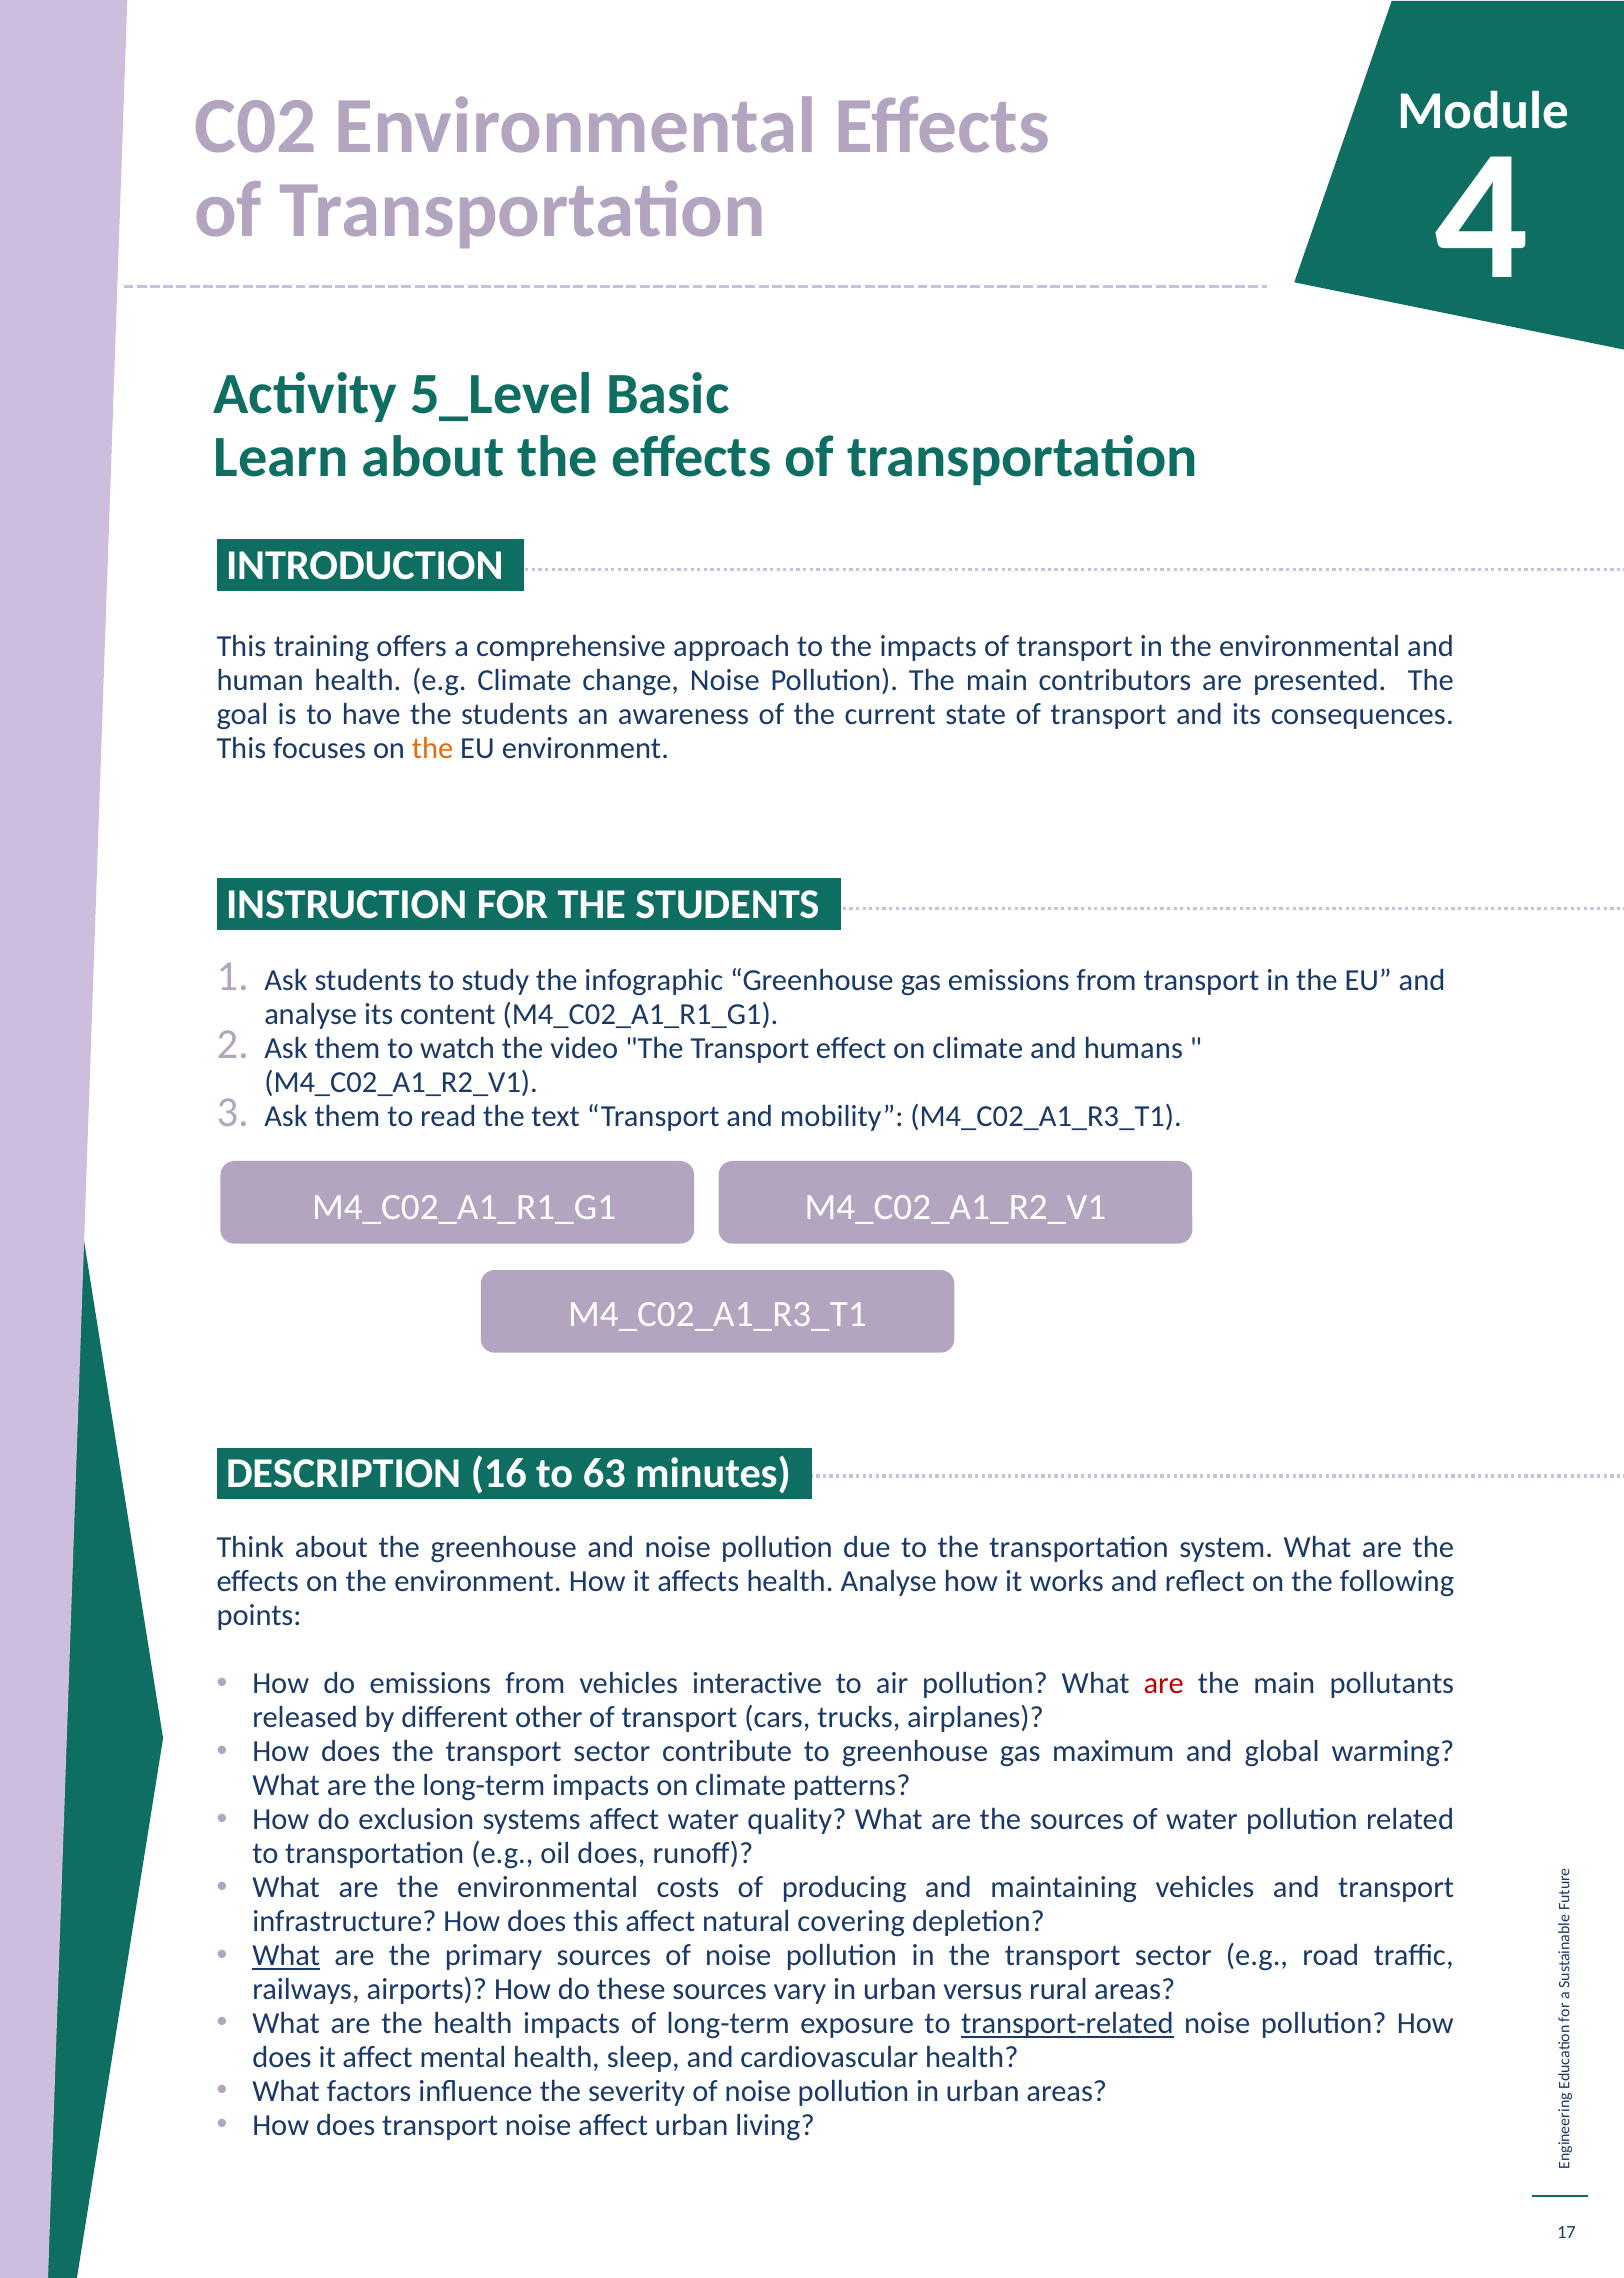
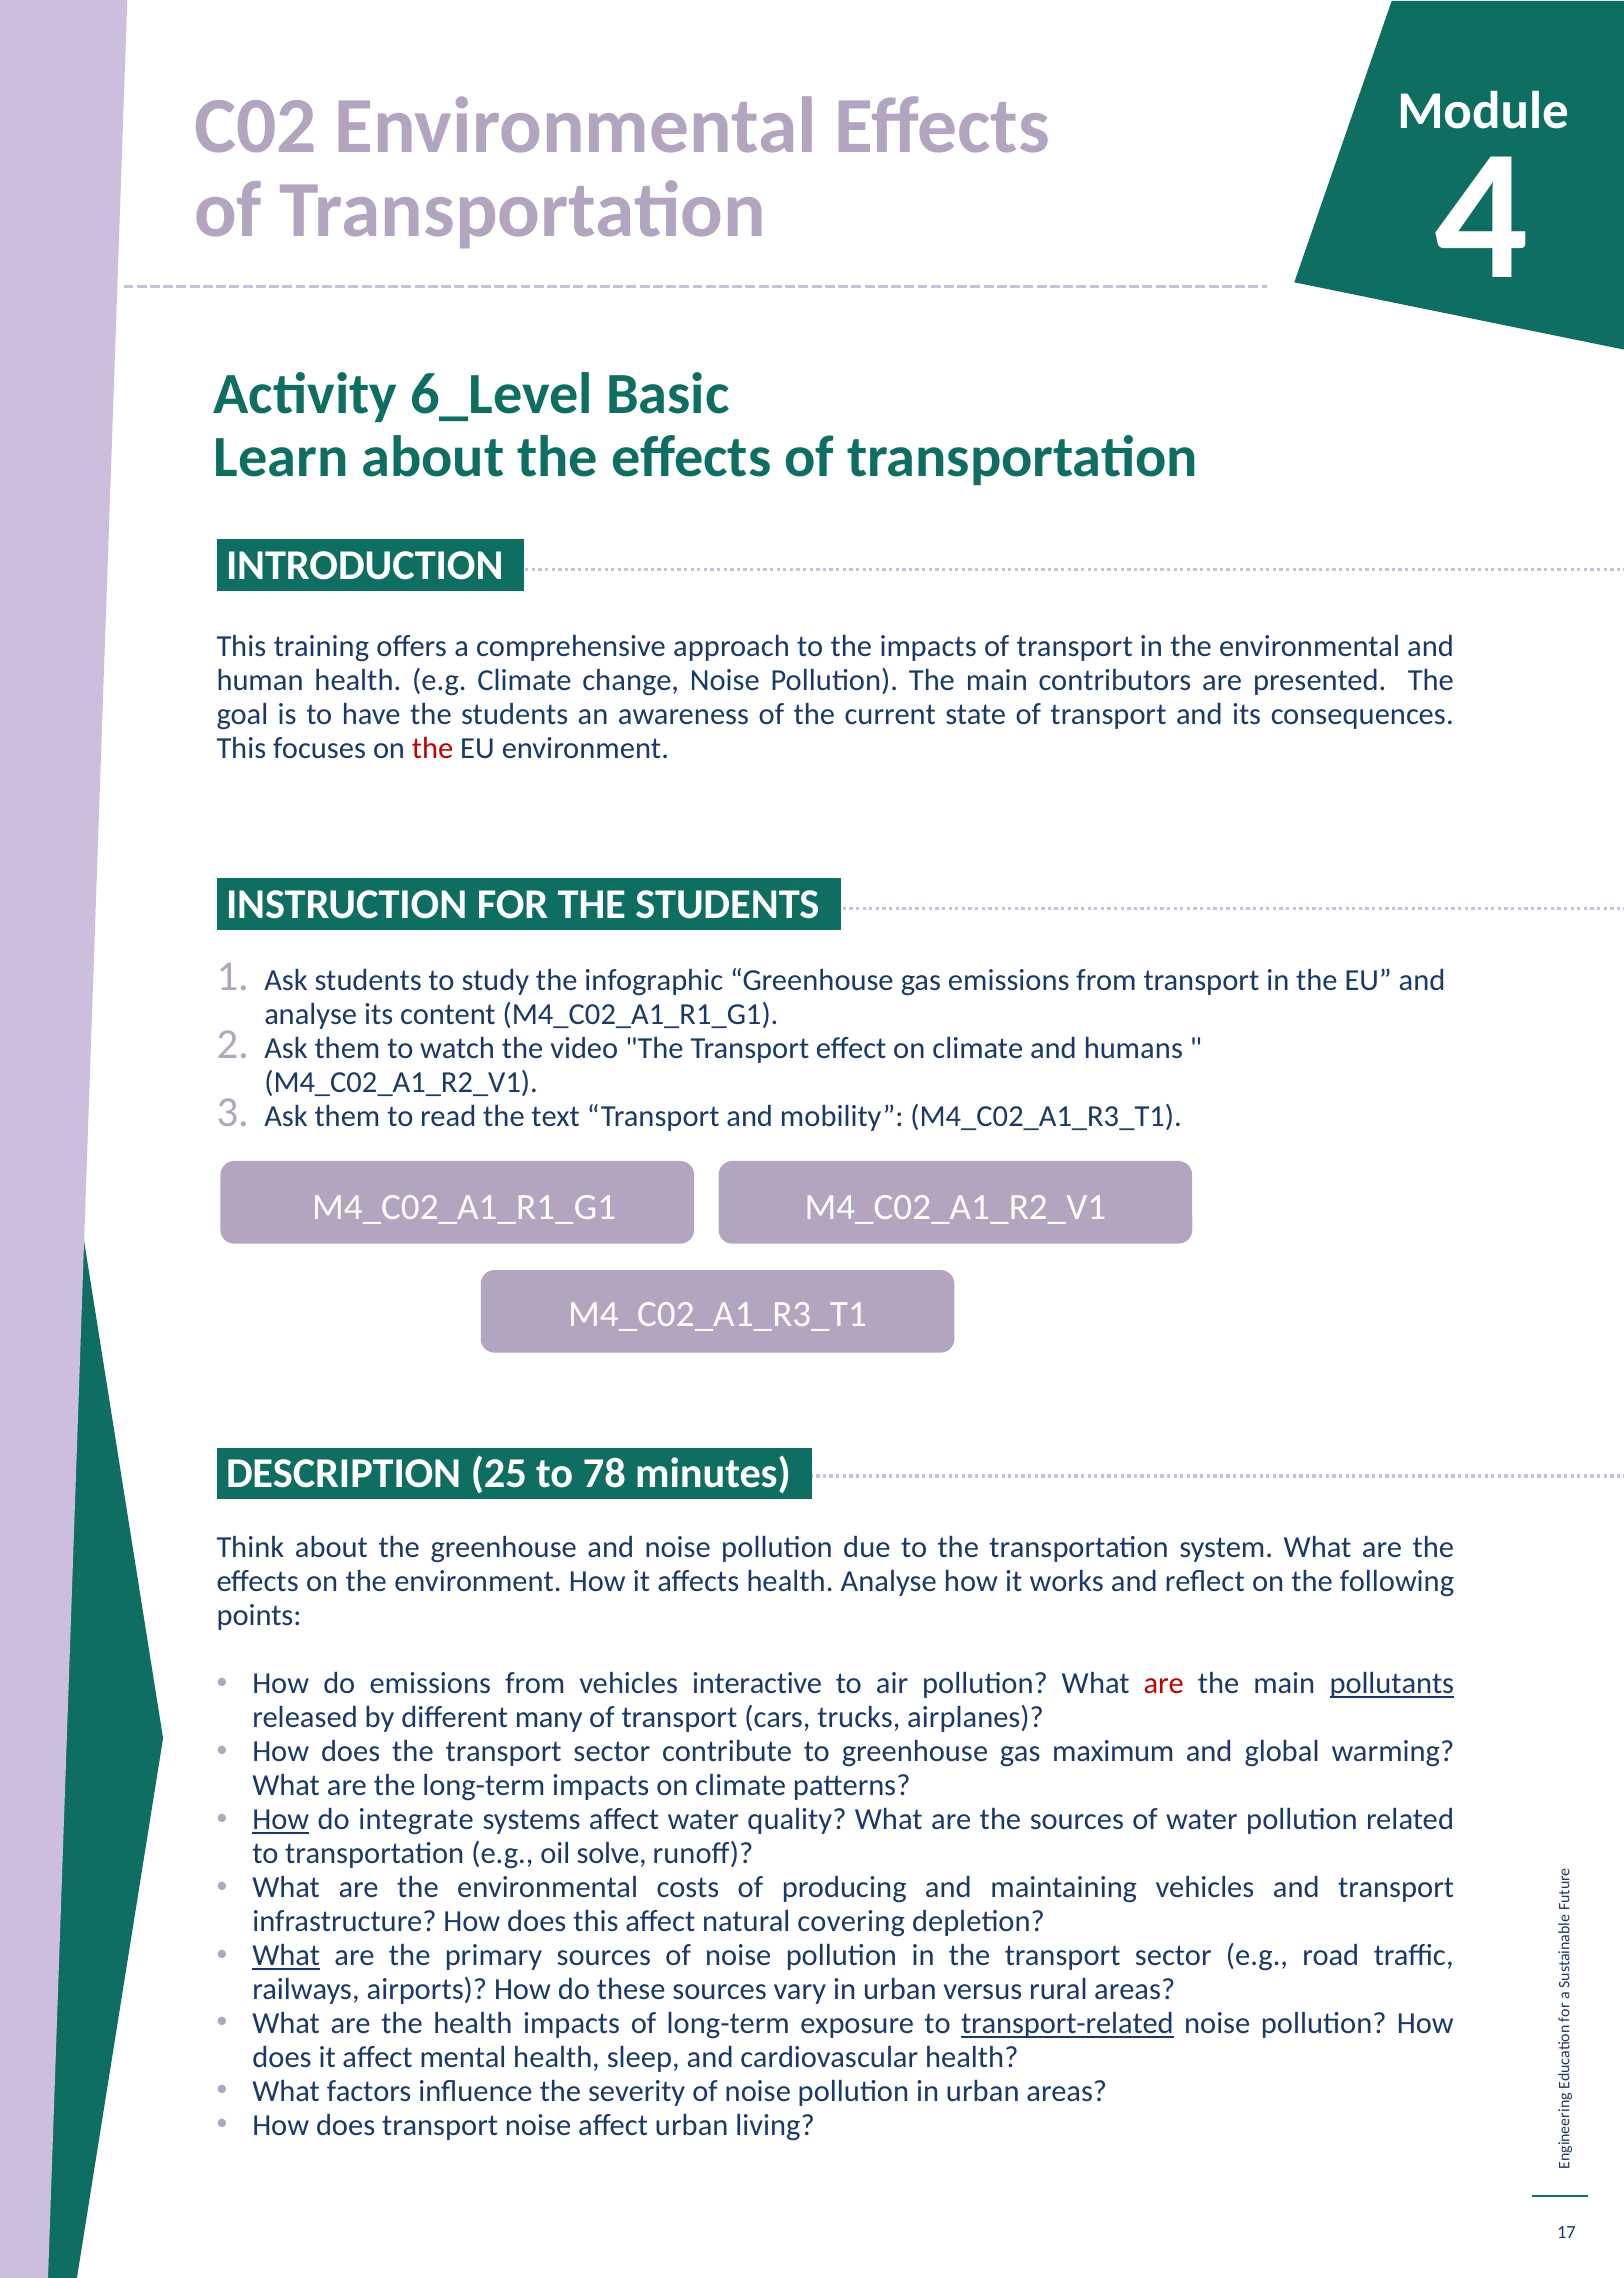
5_Level: 5_Level -> 6_Level (502, 394)
the colour: orange -> red (433, 748)
16: 16 -> 25 (499, 1474)
63: 63 -> 78 (604, 1474)
pollutants underline: none -> present (1392, 1684)
other: other -> many (549, 1718)
How underline: none -> present (281, 1820)
exclusion: exclusion -> integrate (416, 1820)
oil does: does -> solve (612, 1854)
